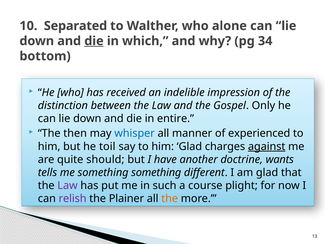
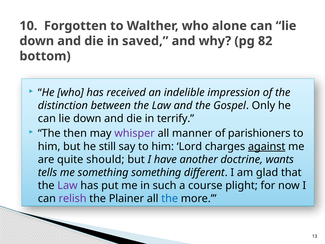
Separated: Separated -> Forgotten (75, 26)
die underline: present -> none (94, 41)
which: which -> saved (145, 41)
34: 34 -> 82 (265, 41)
entire: entire -> terrify (176, 118)
whisper colour: blue -> purple (135, 133)
experienced: experienced -> parishioners (259, 133)
toil: toil -> still (107, 146)
him Glad: Glad -> Lord (189, 146)
the colour: orange -> blue (170, 198)
